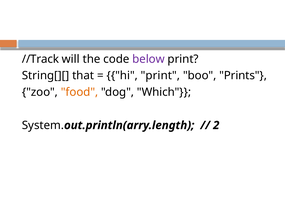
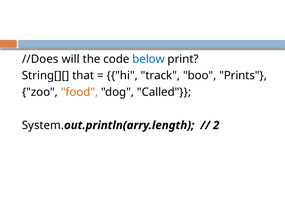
//Track: //Track -> //Does (40, 59)
below colour: purple -> blue (149, 59)
hi print: print -> track (160, 76)
Which: Which -> Called (164, 92)
